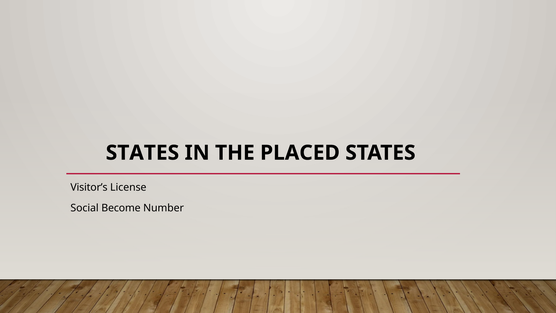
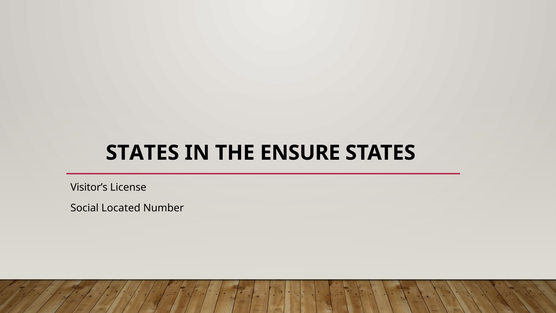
PLACED: PLACED -> ENSURE (300, 153)
Become: Become -> Located (121, 208)
